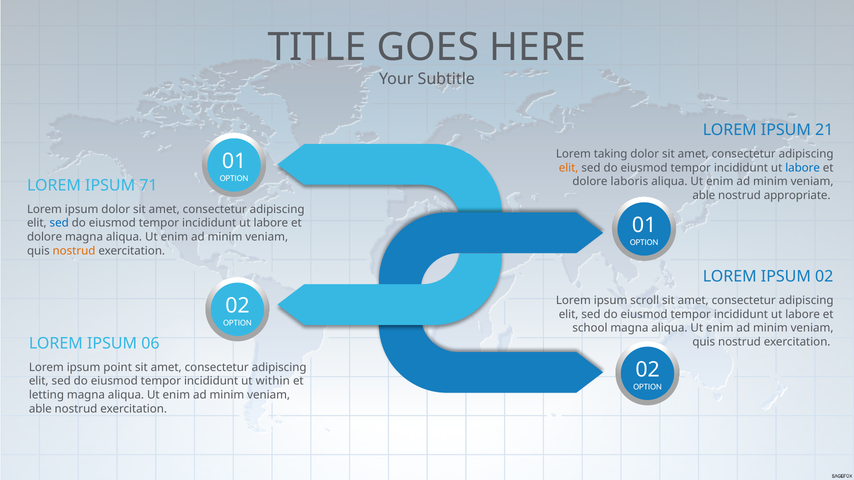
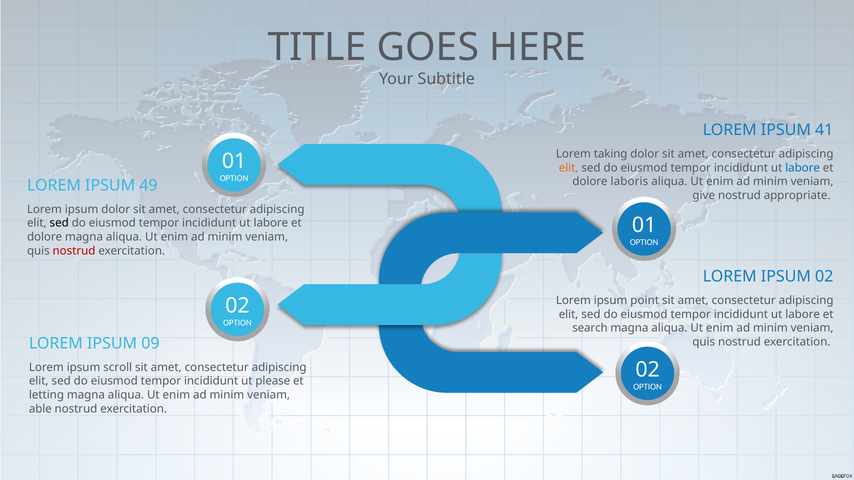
21: 21 -> 41 (824, 130)
71: 71 -> 49 (149, 186)
able: able -> give (704, 196)
sed colour: blue -> black (59, 223)
nostrud colour: orange -> red (74, 251)
scroll: scroll -> point (645, 301)
school: school -> search (590, 328)
06: 06 -> 09 (150, 344)
point: point -> scroll (118, 367)
within: within -> please (273, 381)
